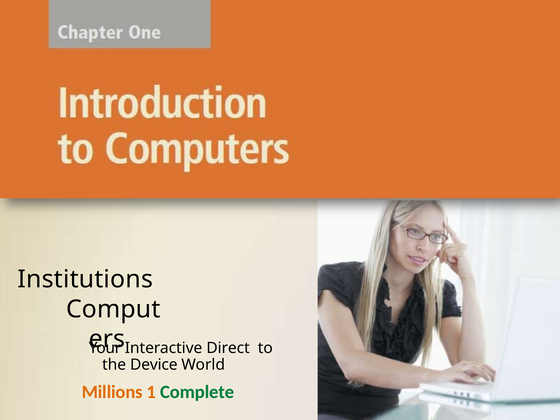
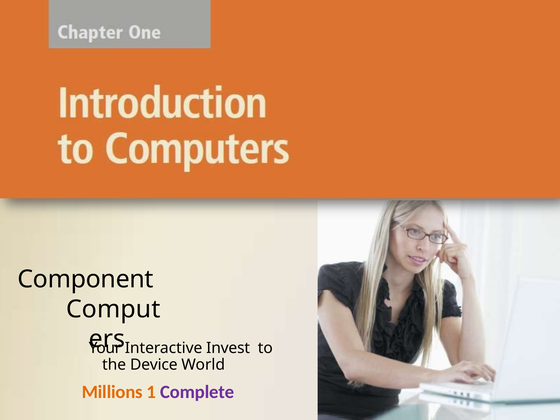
Institutions: Institutions -> Component (86, 279)
Direct: Direct -> Invest (228, 348)
Complete colour: green -> purple (197, 392)
